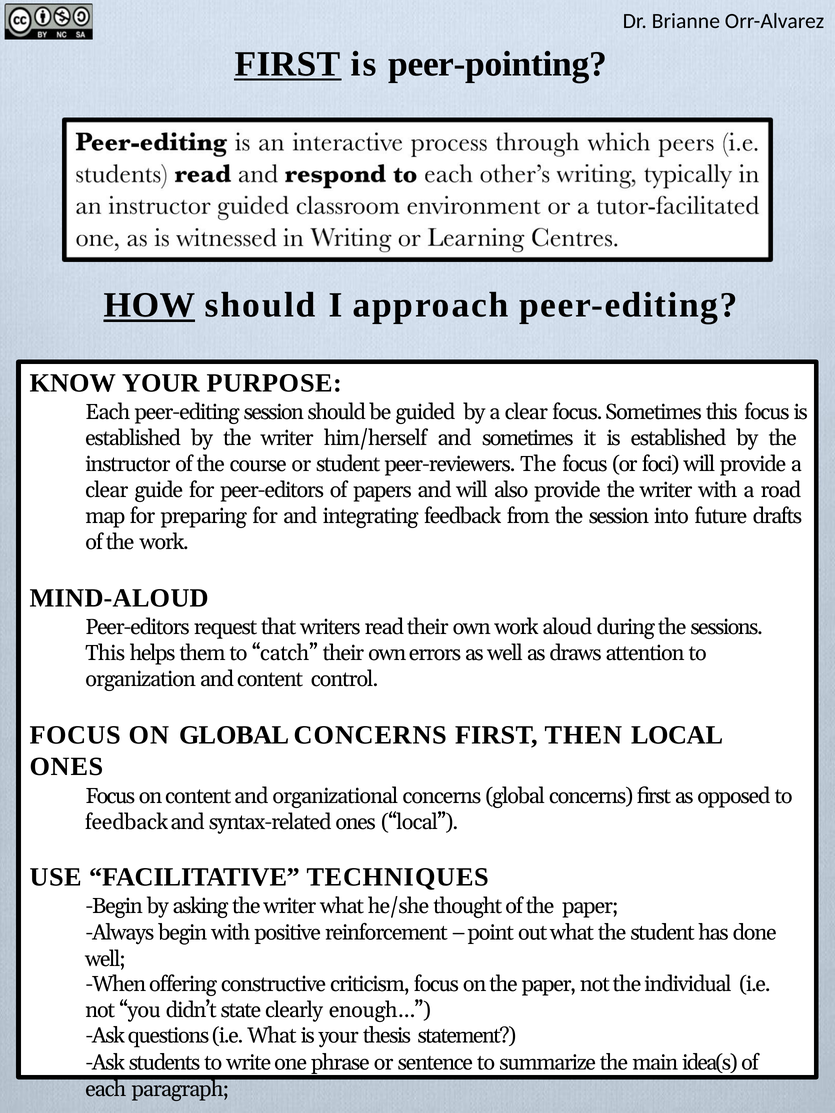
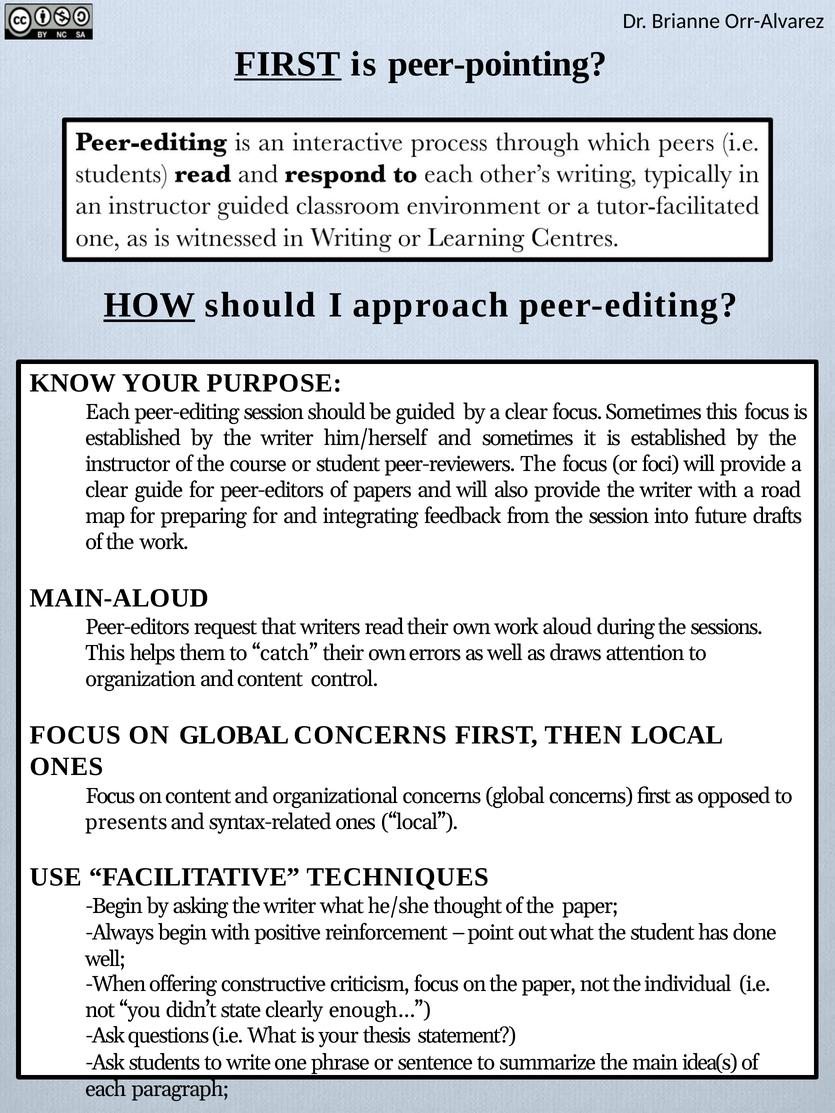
MIND-ALOUD: MIND-ALOUD -> MAIN-ALOUD (119, 598)
feedback: feedback -> presents (126, 822)
